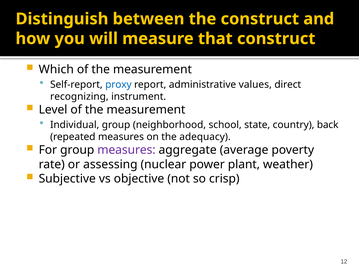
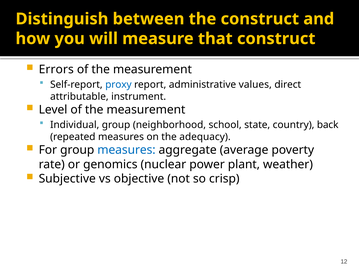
Which: Which -> Errors (56, 70)
recognizing: recognizing -> attributable (79, 97)
measures colour: purple -> blue (126, 150)
assessing: assessing -> genomics (110, 165)
